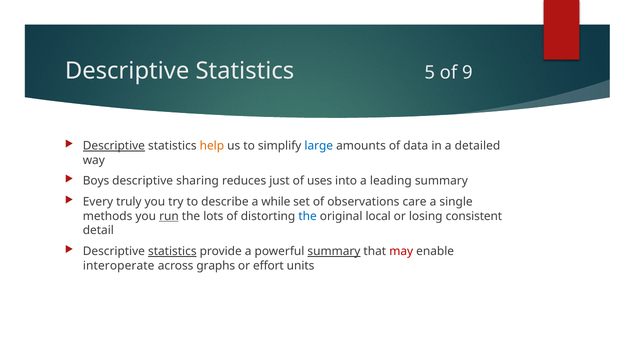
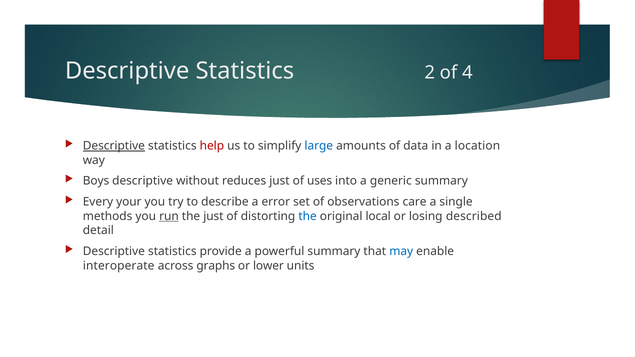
5: 5 -> 2 (430, 73)
9: 9 -> 4 (467, 73)
help colour: orange -> red (212, 146)
detailed: detailed -> location (477, 146)
sharing: sharing -> without (198, 181)
leading: leading -> generic (391, 181)
truly: truly -> your (129, 202)
while: while -> error (276, 202)
the lots: lots -> just (213, 216)
consistent: consistent -> described (474, 216)
statistics underline: present -> none (172, 252)
summary underline: present -> none (334, 252)
may colour: red -> blue (401, 252)
effort: effort -> lower (268, 266)
